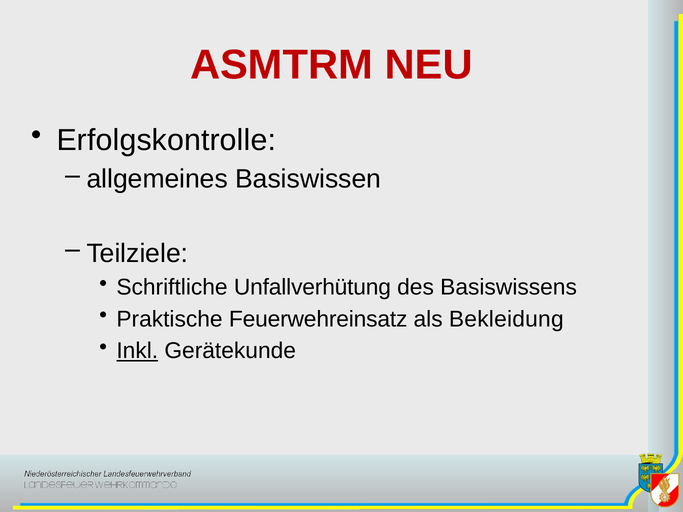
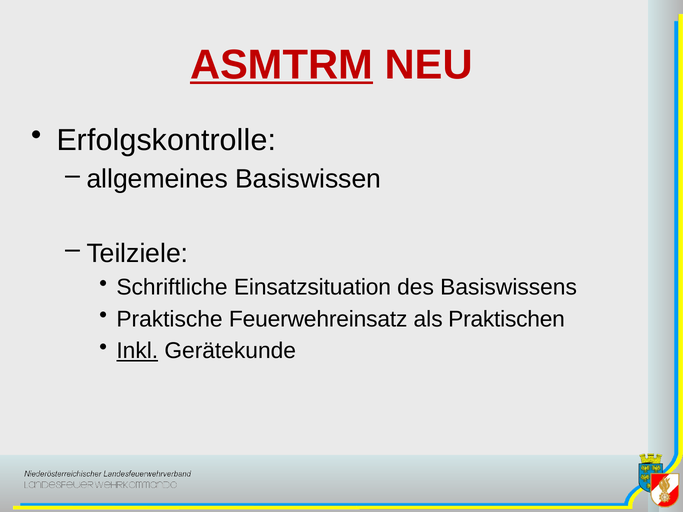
ASMTRM underline: none -> present (282, 65)
Unfallverhütung: Unfallverhütung -> Einsatzsituation (312, 287)
Bekleidung: Bekleidung -> Praktischen (507, 319)
